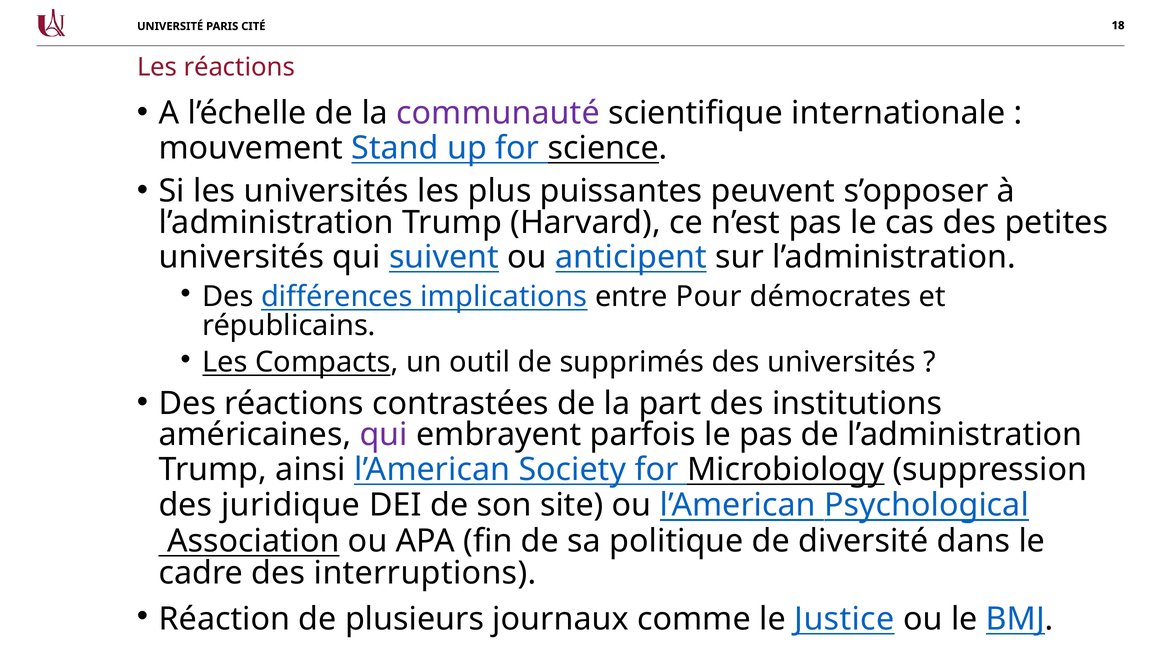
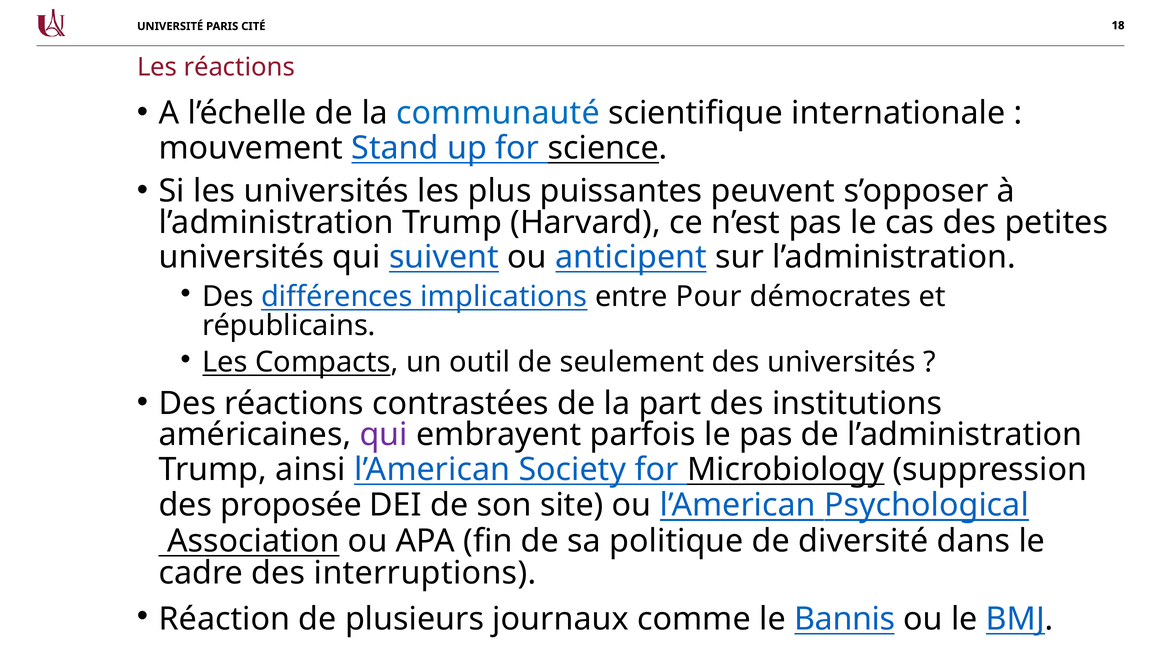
communauté colour: purple -> blue (498, 113)
supprimés: supprimés -> seulement (632, 362)
juridique: juridique -> proposée (291, 505)
Justice: Justice -> Bannis (845, 619)
